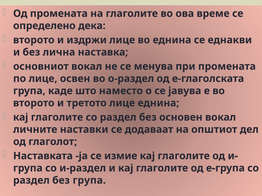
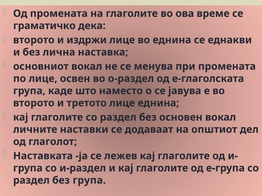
определено: определено -> граматичко (44, 26)
измие: измие -> лежев (121, 156)
